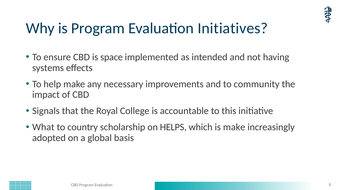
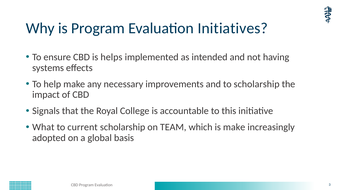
space: space -> helps (111, 57)
to community: community -> scholarship (257, 84)
country: country -> current (83, 128)
HELPS: HELPS -> TEAM (173, 128)
